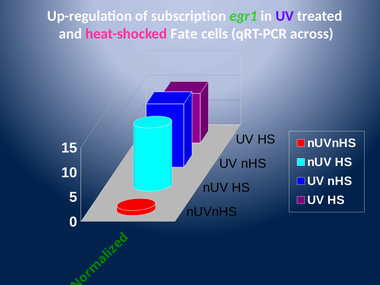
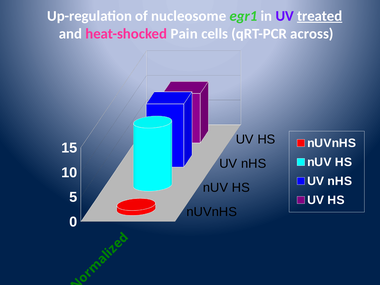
subscription: subscription -> nucleosome (189, 16)
treated underline: none -> present (320, 16)
Fate: Fate -> Pain (184, 34)
